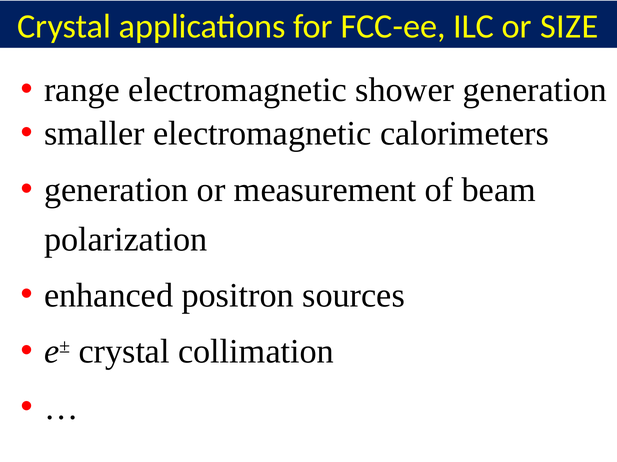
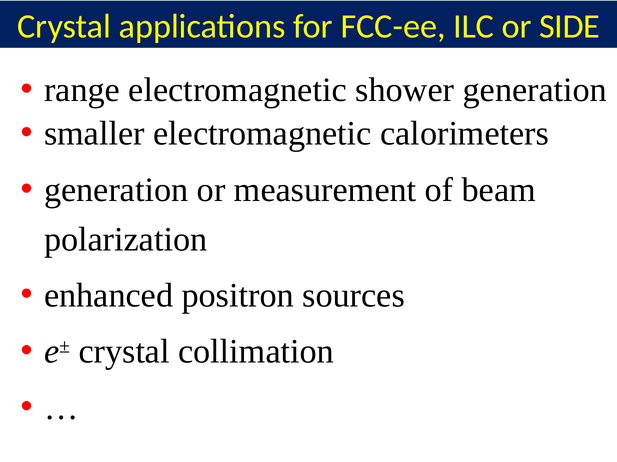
SIZE: SIZE -> SIDE (570, 27)
